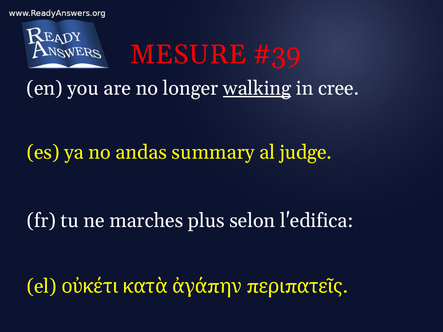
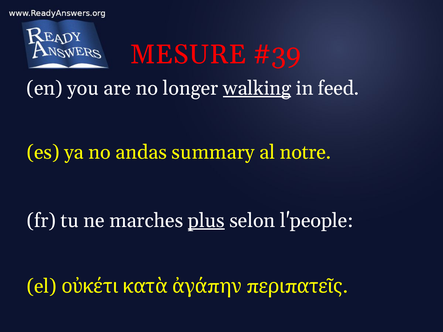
cree: cree -> feed (339, 88)
judge: judge -> notre (306, 152)
plus underline: none -> present (206, 221)
l'edifica: l'edifica -> l'people (317, 221)
